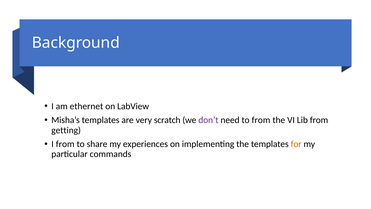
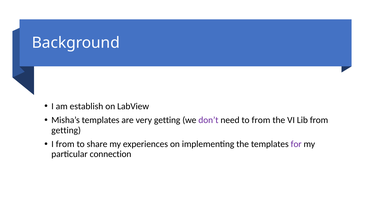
ethernet: ethernet -> establish (86, 106)
very scratch: scratch -> getting (167, 120)
for colour: orange -> purple (296, 144)
commands: commands -> connection (111, 154)
